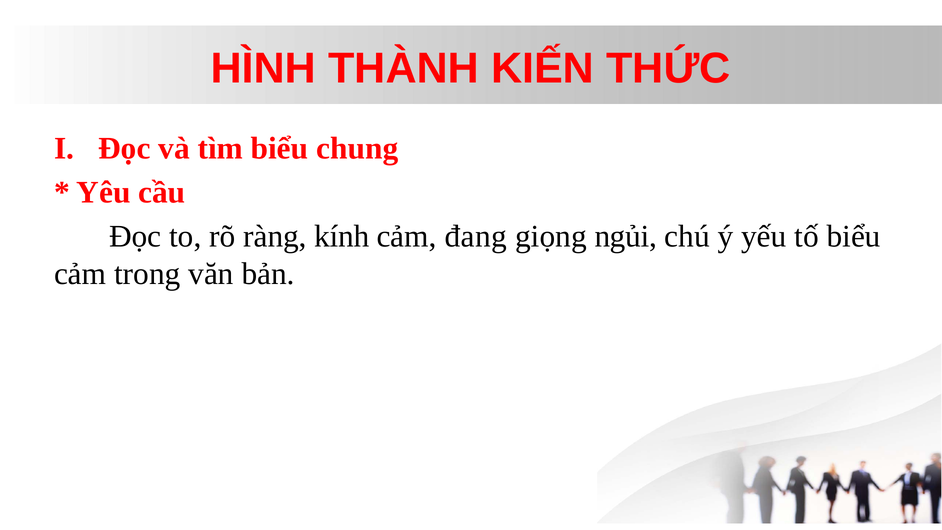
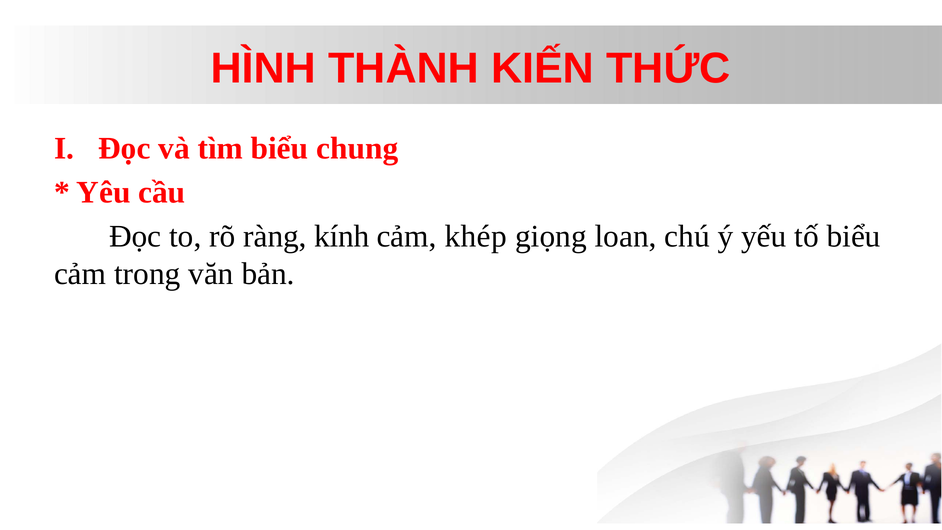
đang: đang -> khép (476, 236)
ngủi: ngủi -> loan (626, 236)
